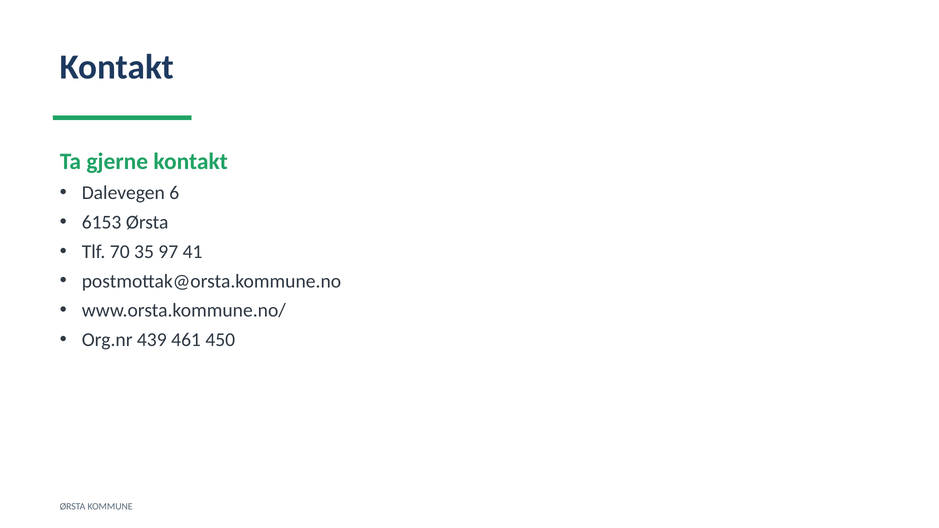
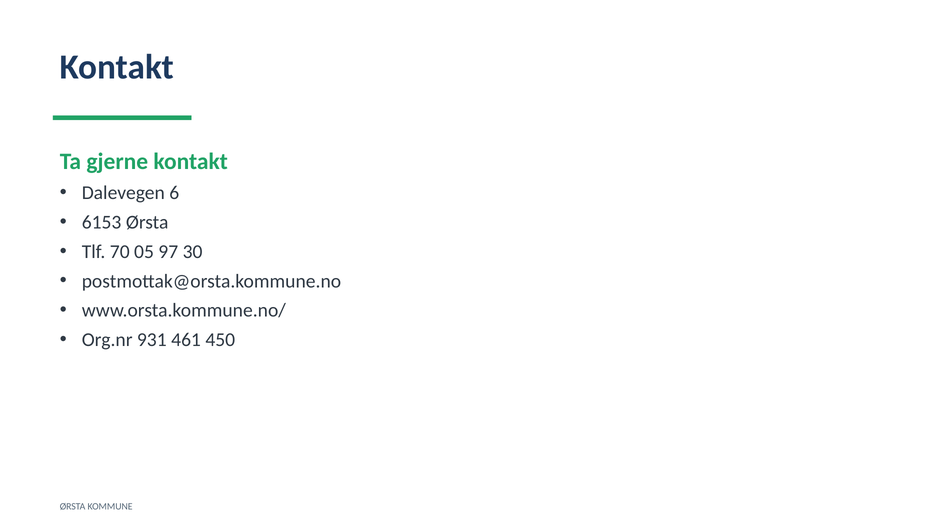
35: 35 -> 05 (144, 252)
41: 41 -> 30 (193, 252)
439: 439 -> 931 (152, 340)
